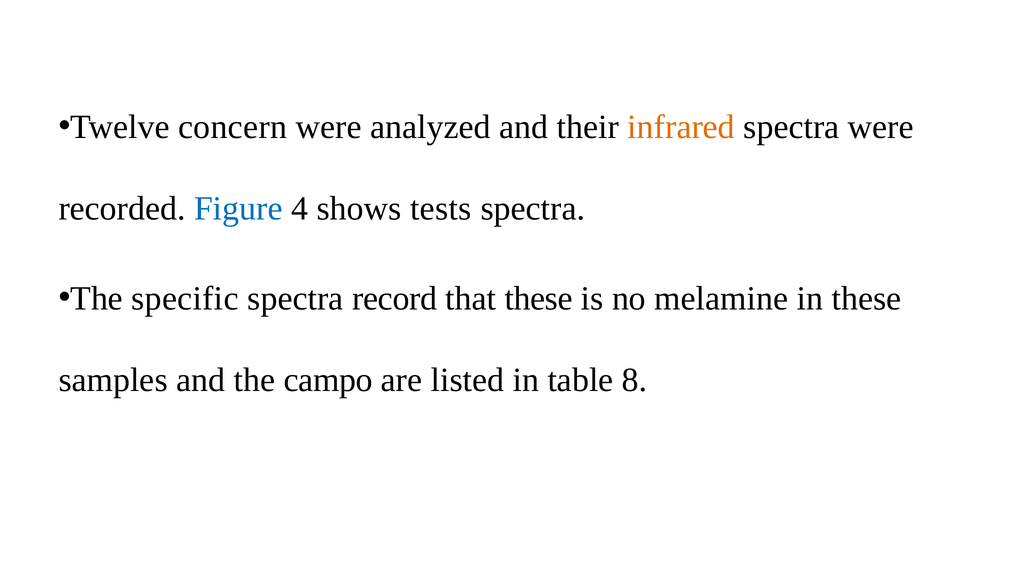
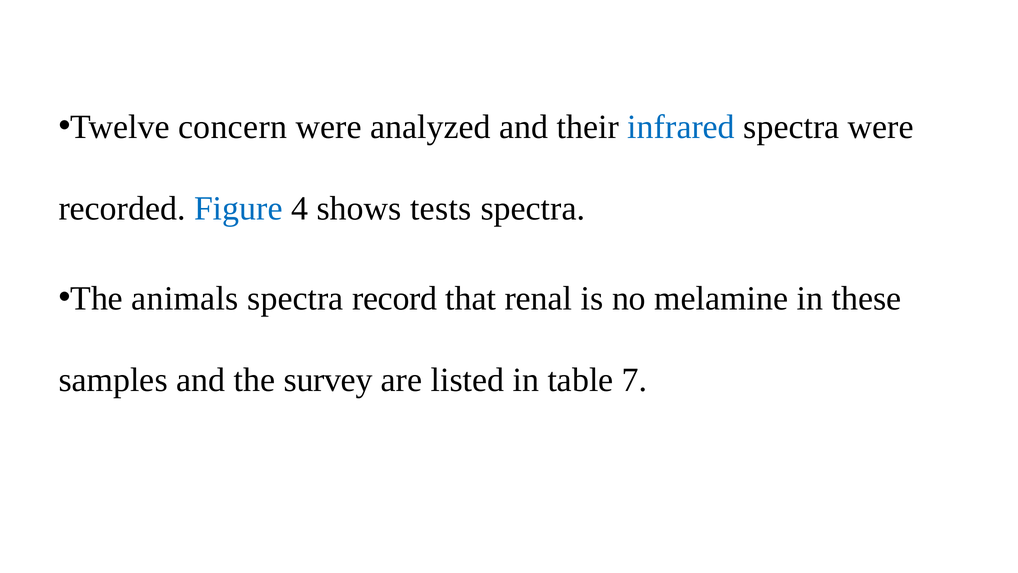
infrared colour: orange -> blue (681, 127)
specific: specific -> animals (185, 298)
that these: these -> renal (538, 298)
campo: campo -> survey (328, 380)
8: 8 -> 7 (635, 380)
